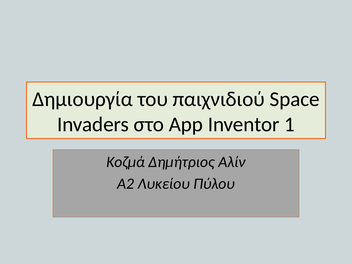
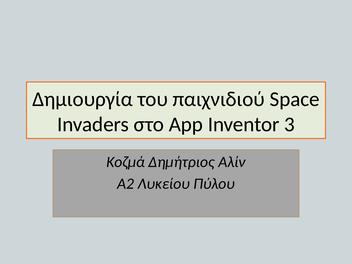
1: 1 -> 3 (290, 124)
